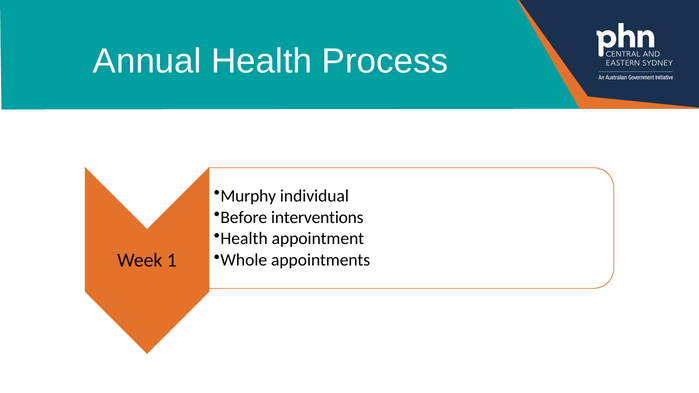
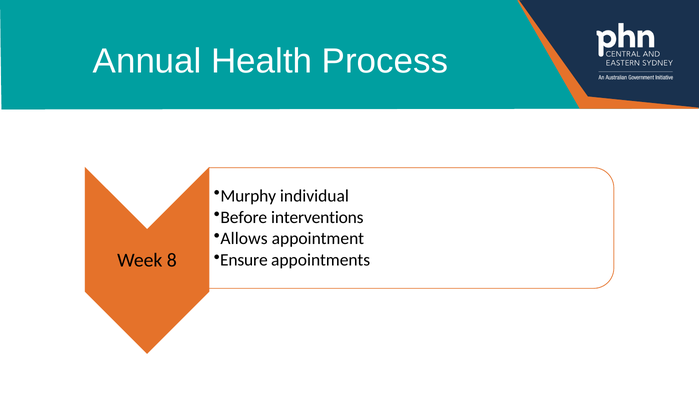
Health: Health -> Allows (244, 239)
Whole: Whole -> Ensure (244, 260)
1: 1 -> 8 (172, 261)
